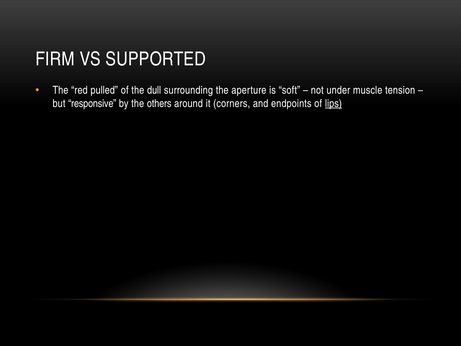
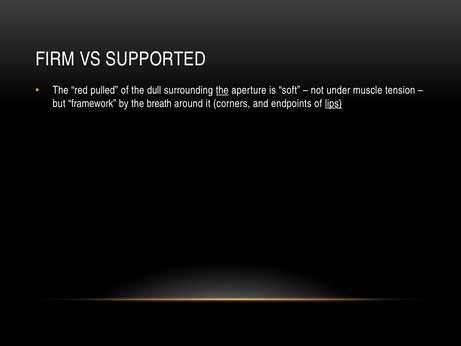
the underline: none -> present (222, 90)
responsive: responsive -> framework (92, 103)
others: others -> breath (159, 103)
